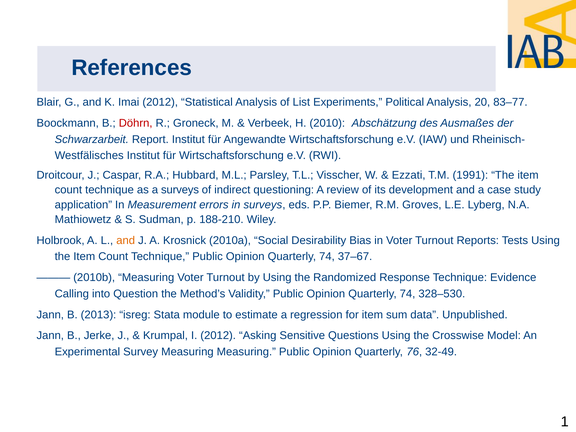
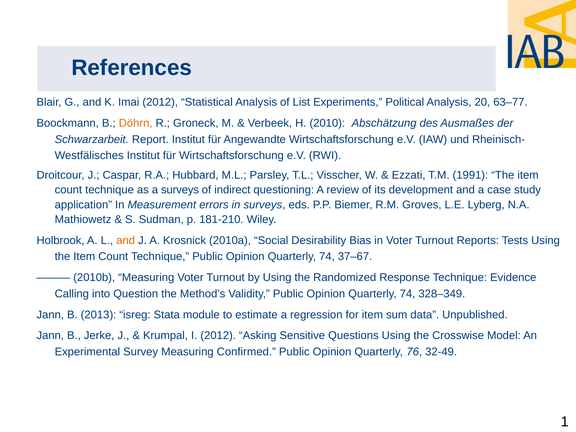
83–77: 83–77 -> 63–77 (510, 102)
Döhrn colour: red -> orange (136, 123)
188-210: 188-210 -> 181-210 (221, 220)
328–530: 328–530 -> 328–349 (442, 294)
Measuring Measuring: Measuring -> Confirmed (246, 352)
